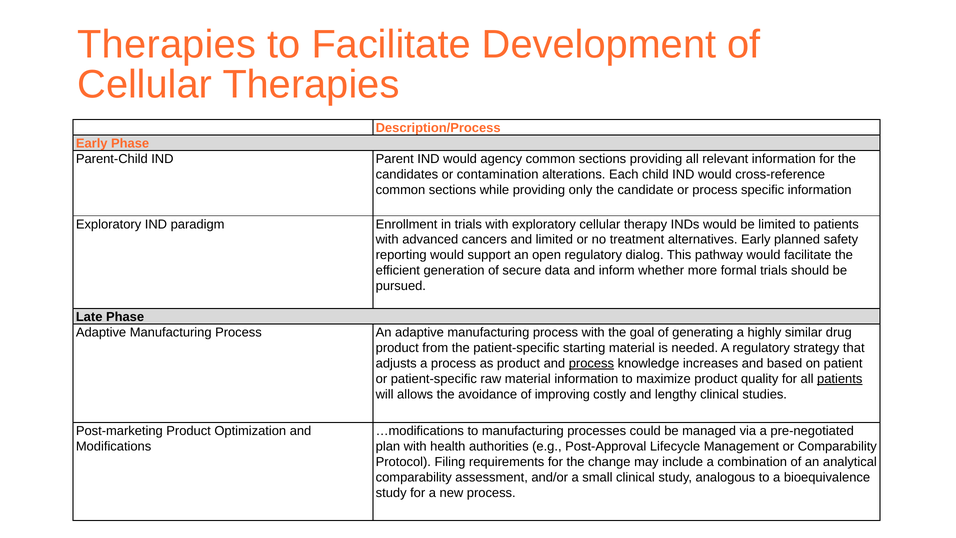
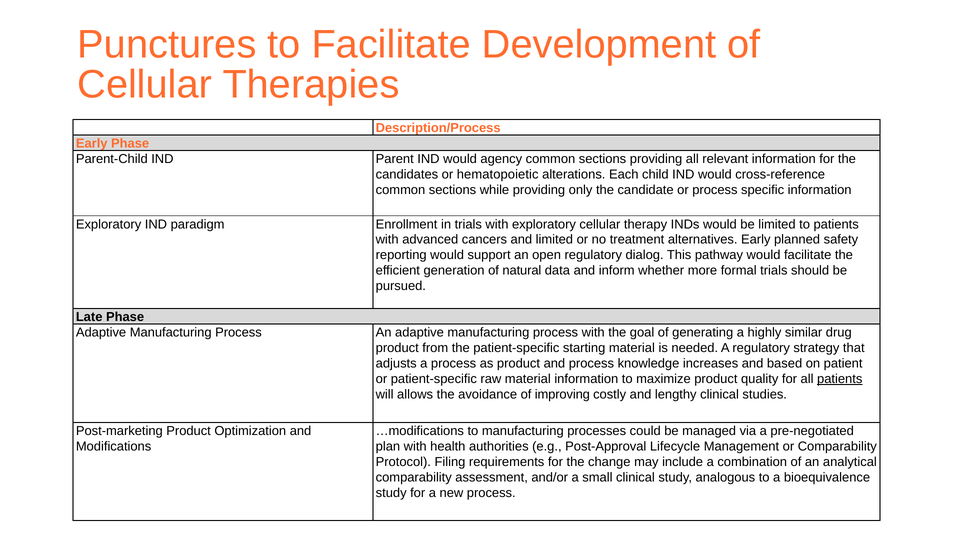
Therapies: Therapies -> Punctures (167, 45)
contamination: contamination -> hematopoietic (498, 174)
secure: secure -> natural (522, 270)
process underline: present -> none (591, 363)
